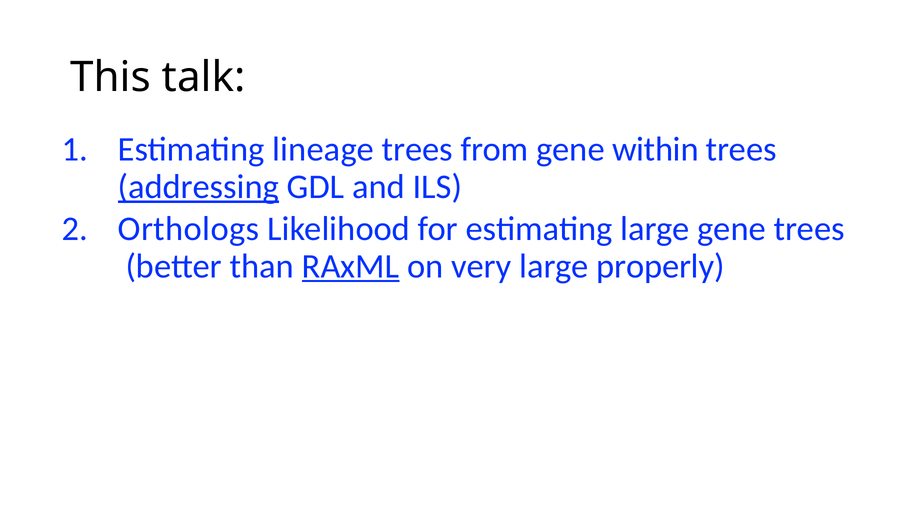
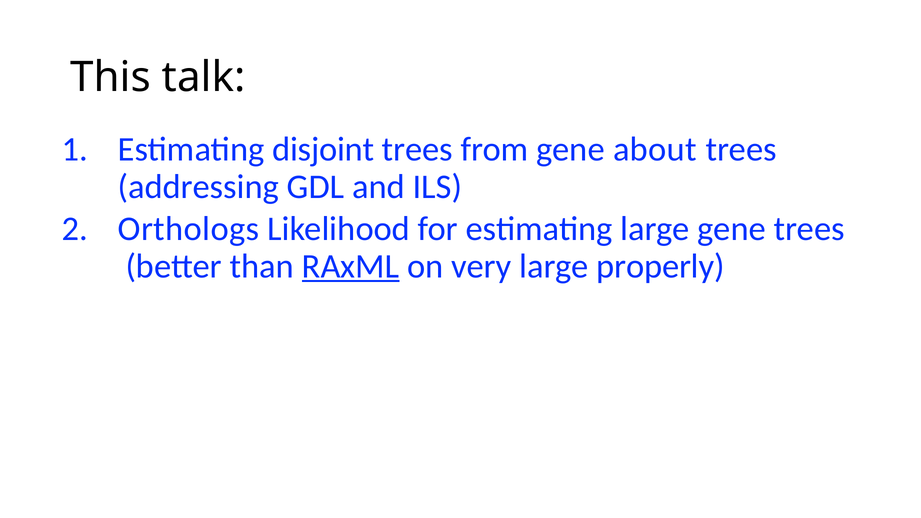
lineage: lineage -> disjoint (323, 150)
within: within -> about (655, 150)
addressing underline: present -> none (198, 187)
